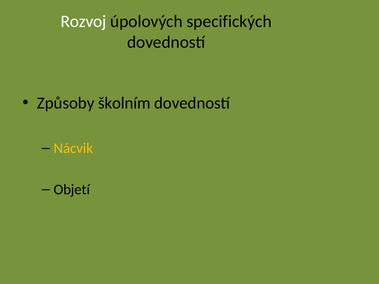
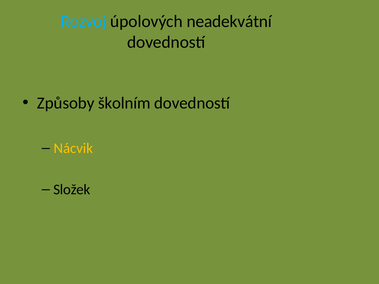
Rozvoj colour: white -> light blue (83, 21)
specifických: specifických -> neadekvátní (229, 21)
Objetí: Objetí -> Složek (72, 190)
